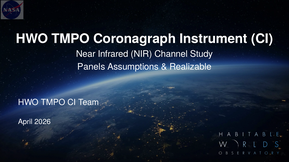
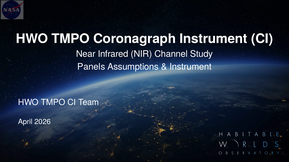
Realizable: Realizable -> Instrument (191, 67)
